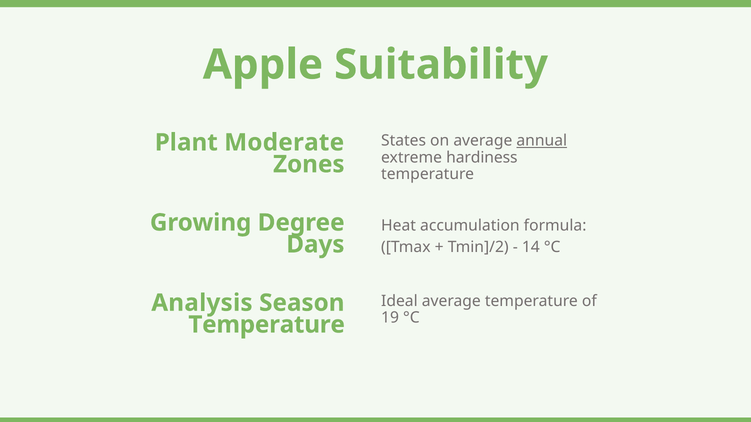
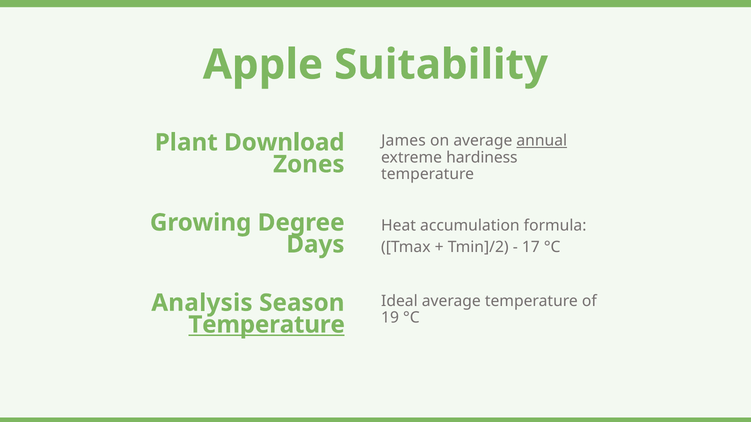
States: States -> James (404, 141)
Moderate: Moderate -> Download (284, 143)
14: 14 -> 17 (531, 248)
Temperature underline: none -> present (267, 325)
